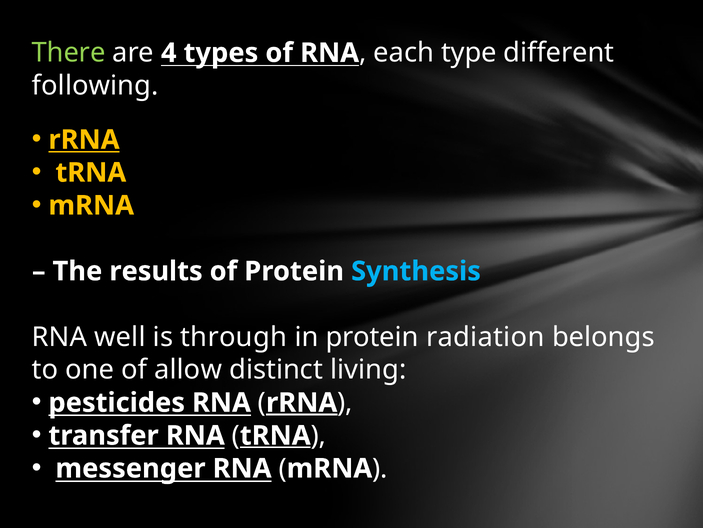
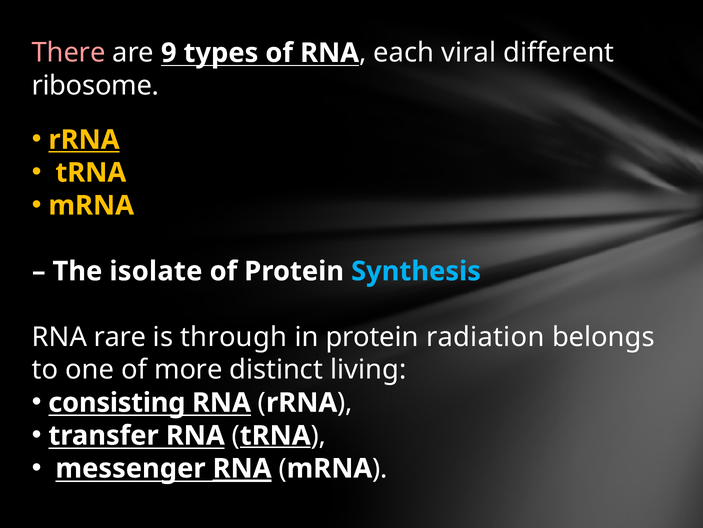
There colour: light green -> pink (69, 53)
4: 4 -> 9 (169, 53)
type: type -> viral (469, 53)
following: following -> ribosome (95, 86)
results: results -> isolate (156, 271)
well: well -> rare (120, 337)
allow: allow -> more (188, 369)
pesticides: pesticides -> consisting (117, 402)
rRNA underline: present -> none (302, 402)
RNA underline: none -> present (242, 468)
